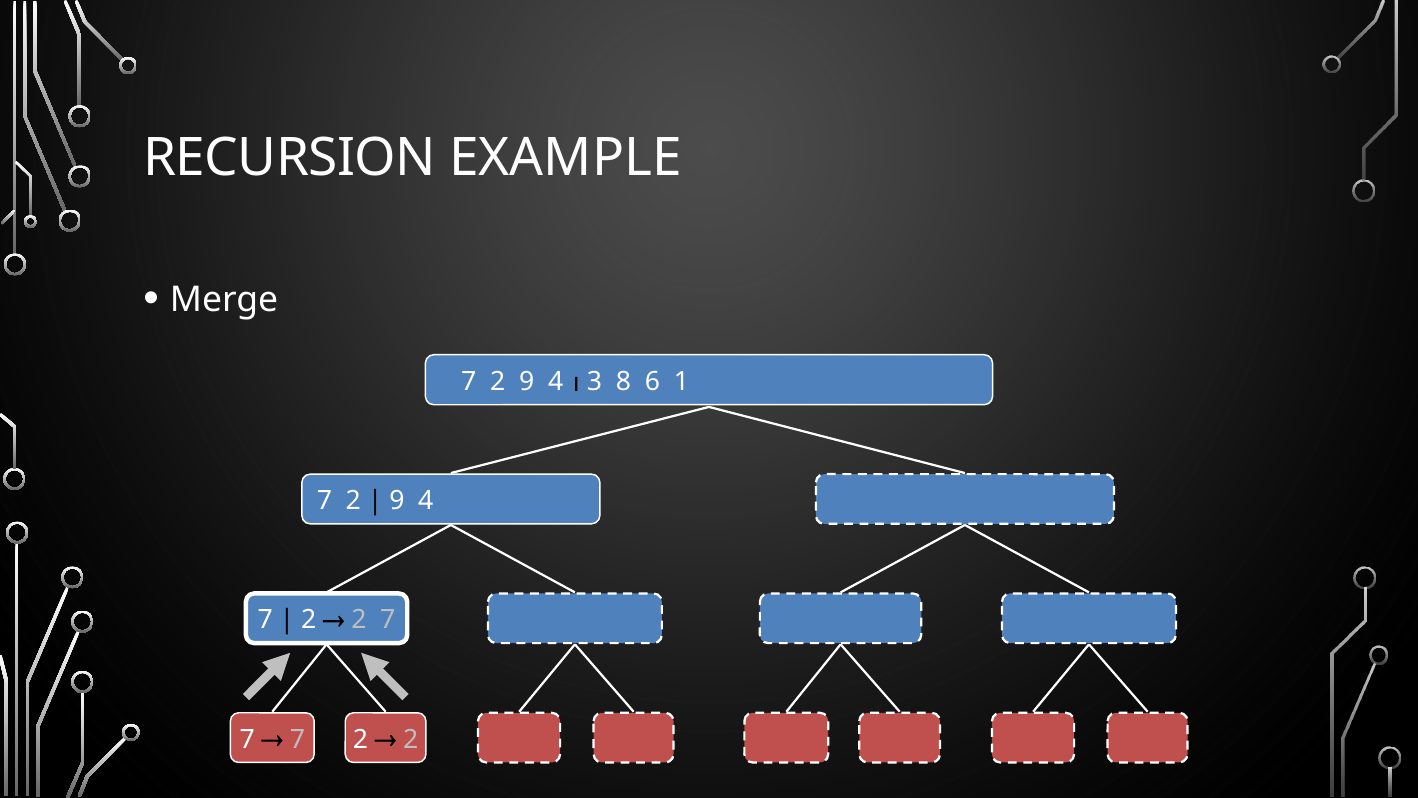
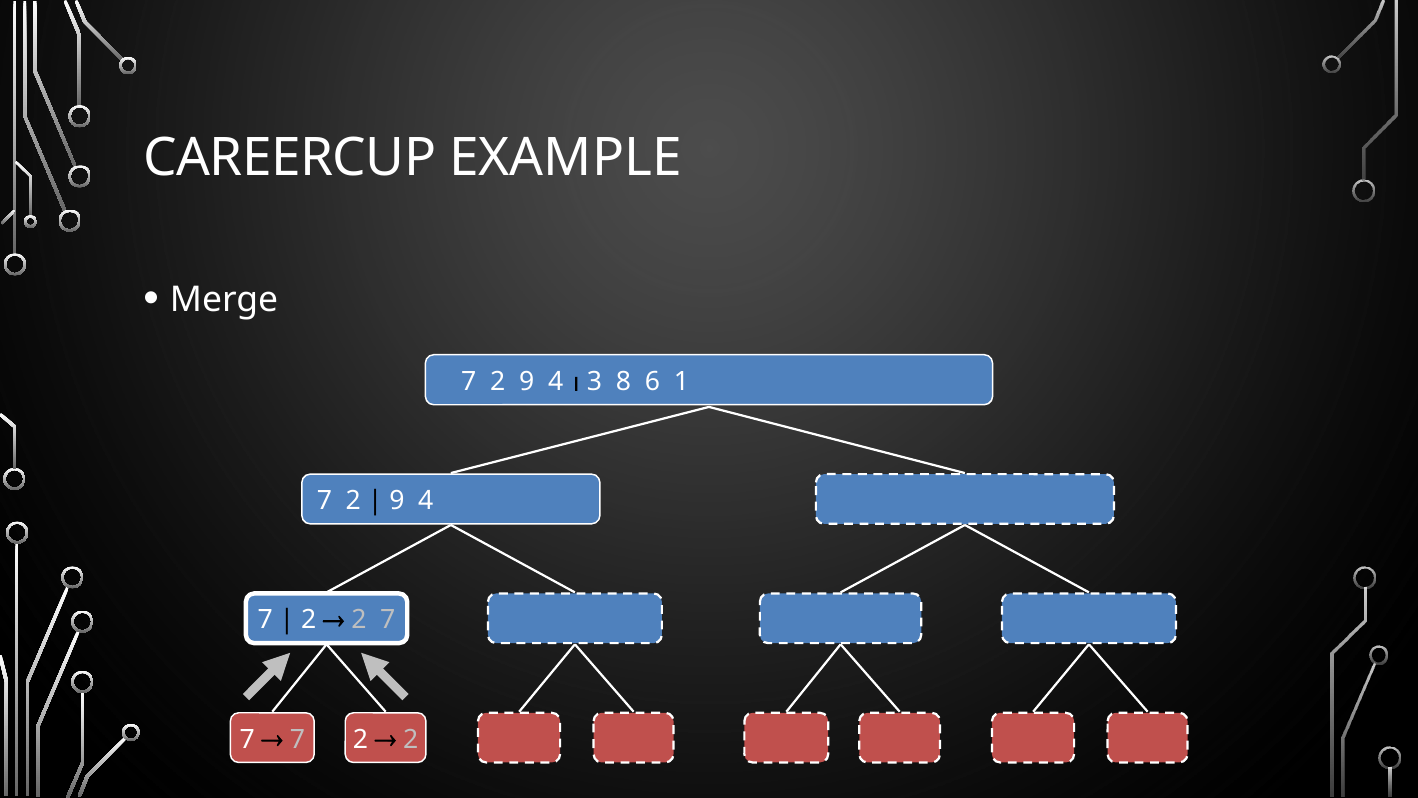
RECURSION: RECURSION -> CAREERCUP (290, 158)
